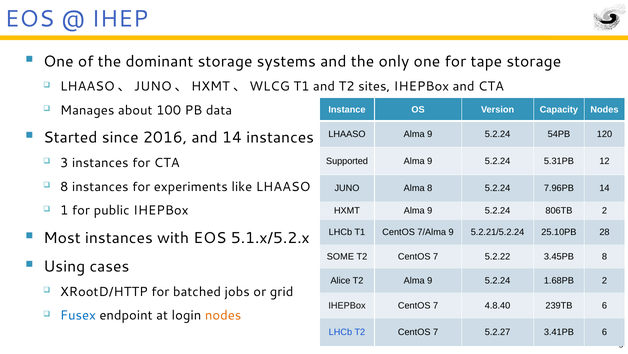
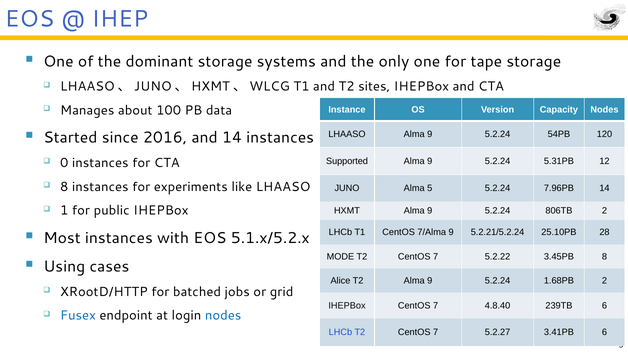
3: 3 -> 0 (64, 163)
Alma 8: 8 -> 5 (430, 188)
SOME: SOME -> MODE (340, 256)
nodes colour: orange -> blue (223, 315)
